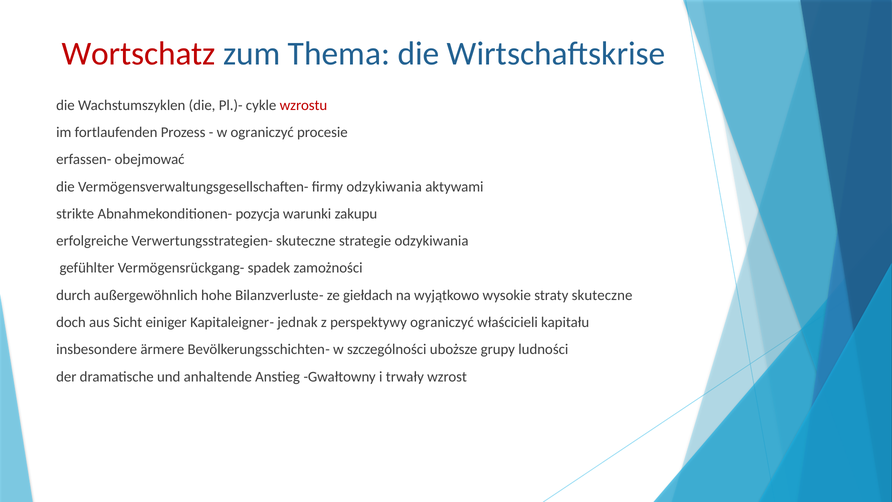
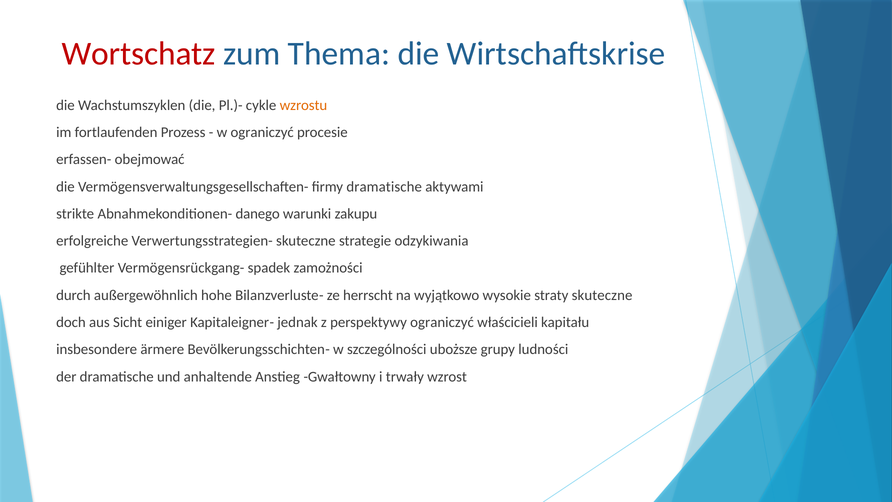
wzrostu colour: red -> orange (303, 105)
firmy odzykiwania: odzykiwania -> dramatische (384, 187)
pozycja: pozycja -> danego (258, 214)
giełdach: giełdach -> herrscht (368, 295)
